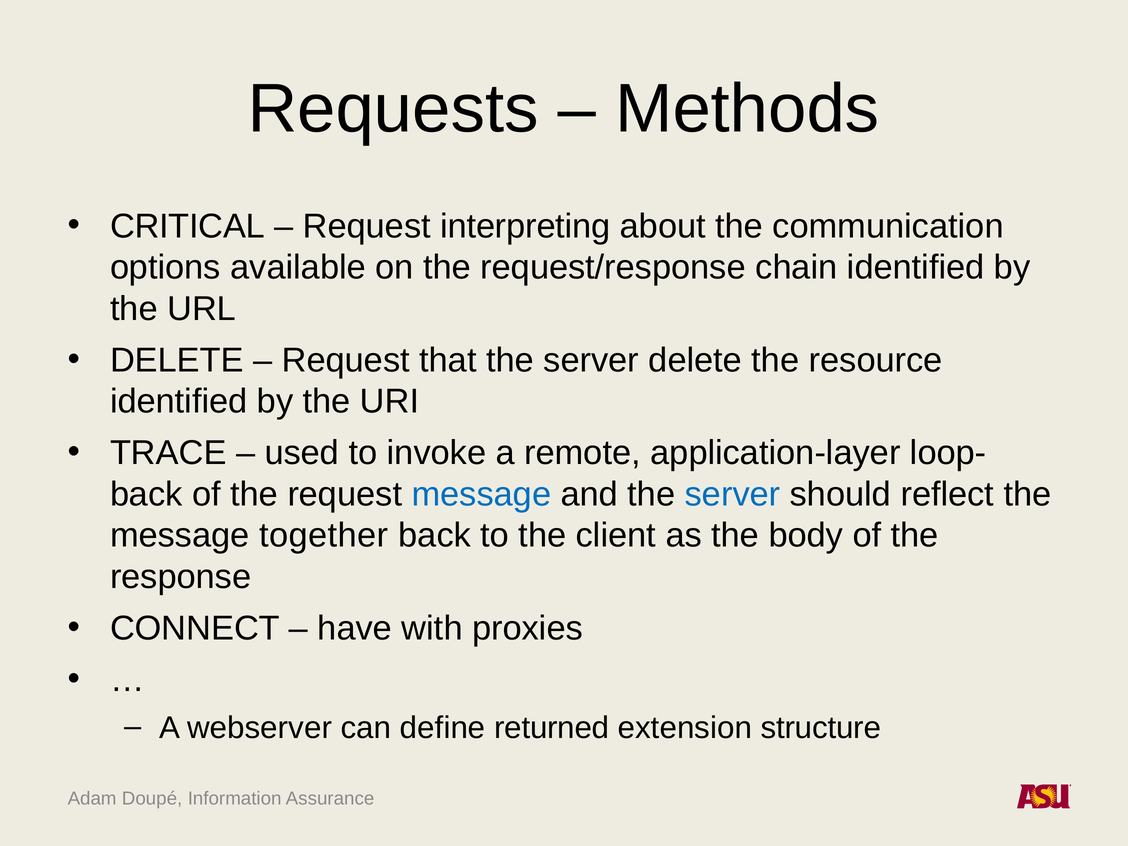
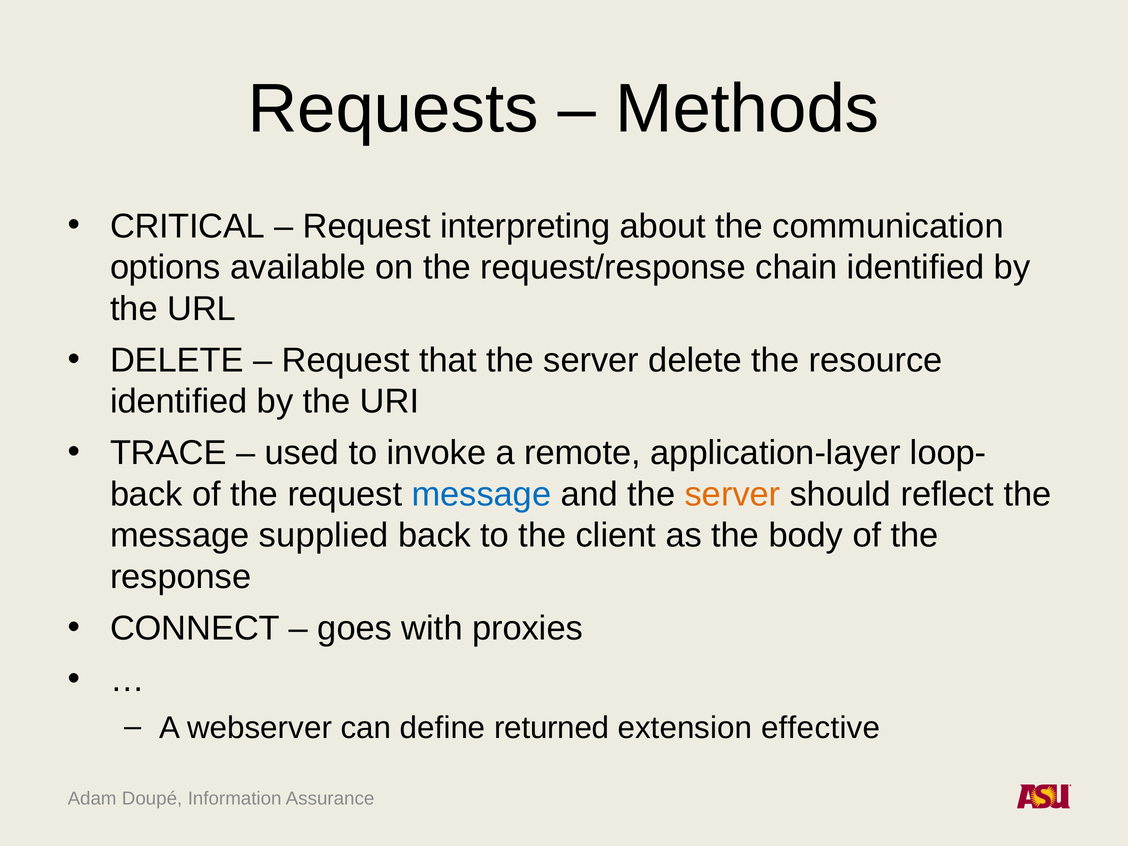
server colour: blue -> orange (733, 494)
together: together -> supplied (324, 536)
have: have -> goes (355, 628)
structure: structure -> effective (821, 728)
